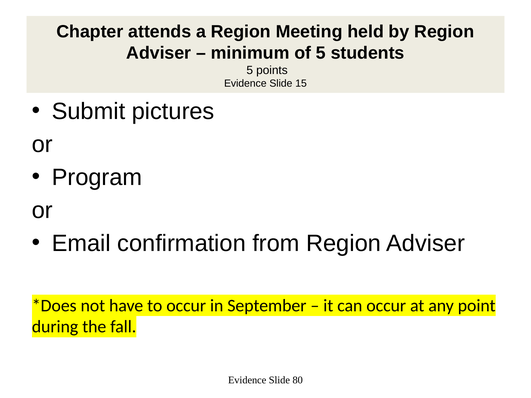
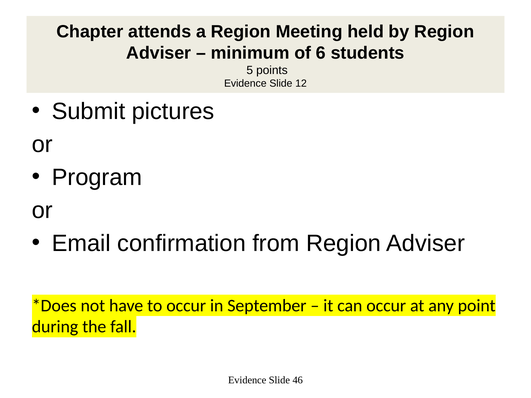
of 5: 5 -> 6 (321, 53)
15: 15 -> 12 (301, 83)
80: 80 -> 46 (298, 380)
